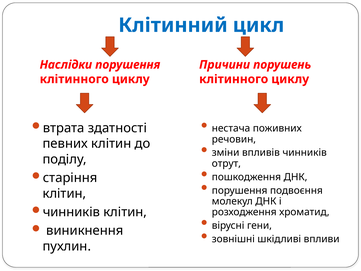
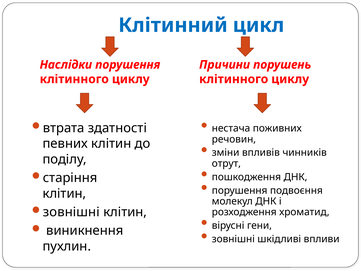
чинників: чинників -> зовнішні (71, 212)
